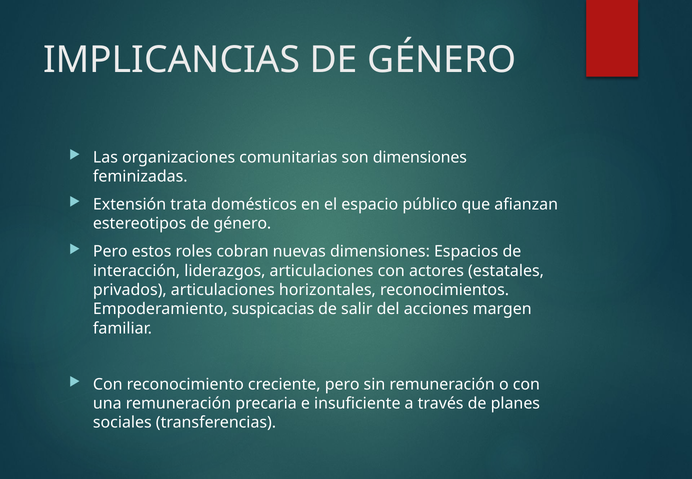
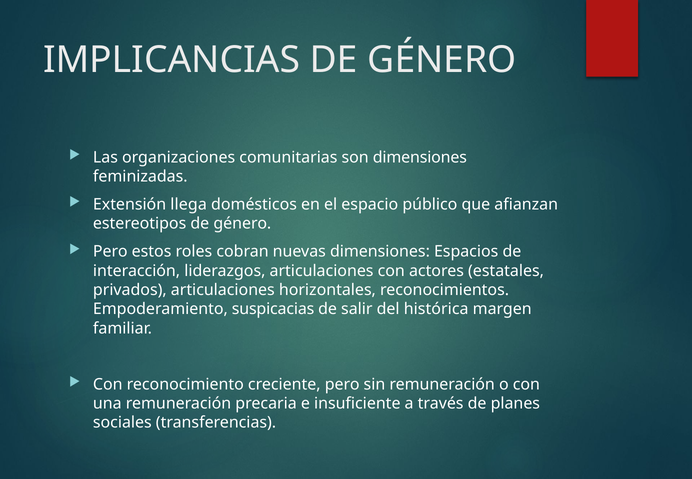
trata: trata -> llega (189, 205)
acciones: acciones -> histórica (436, 309)
